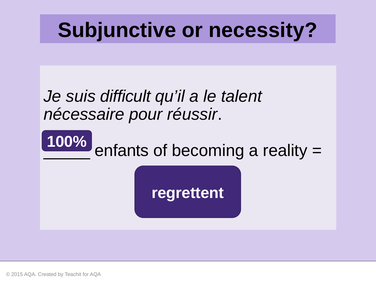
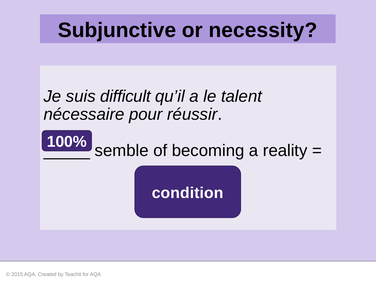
enfants: enfants -> semble (122, 151)
regrettent: regrettent -> condition (188, 193)
